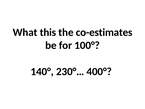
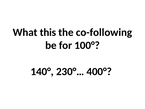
co-estimates: co-estimates -> co-following (104, 32)
